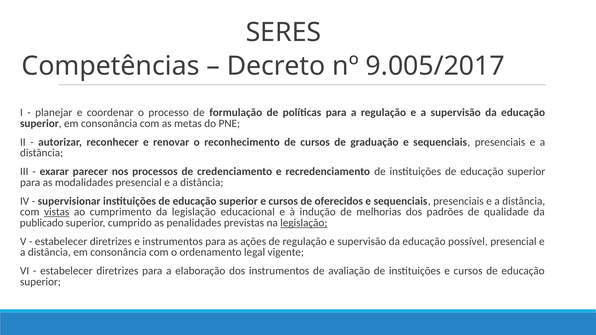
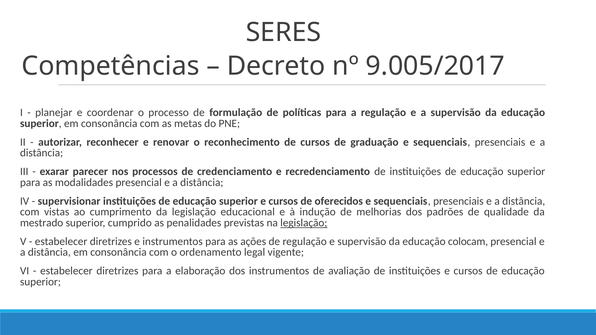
vistas underline: present -> none (57, 212)
publicado: publicado -> mestrado (42, 223)
possível: possível -> colocam (468, 242)
